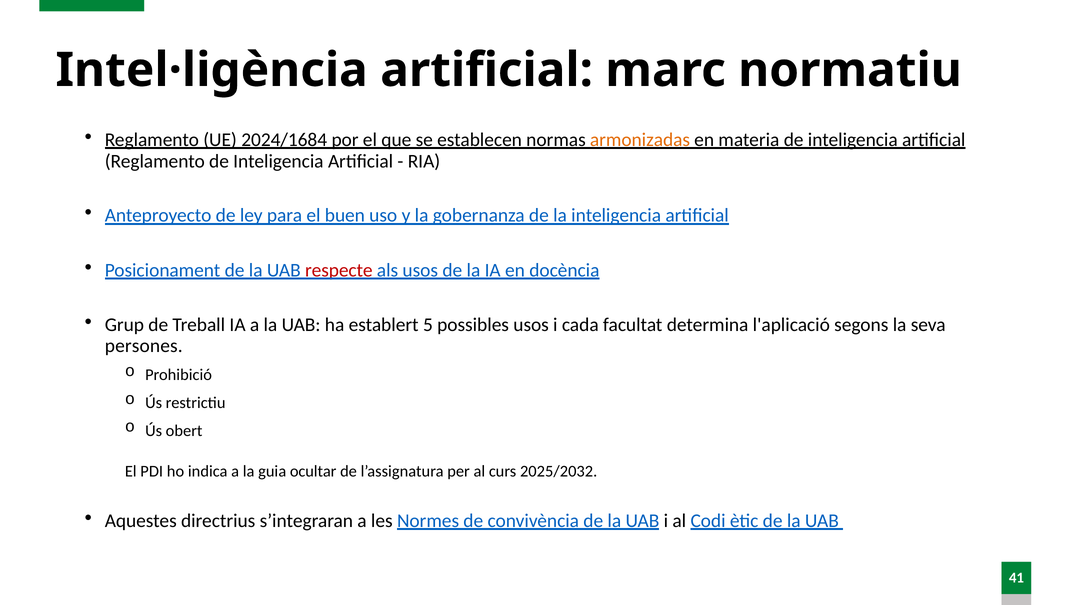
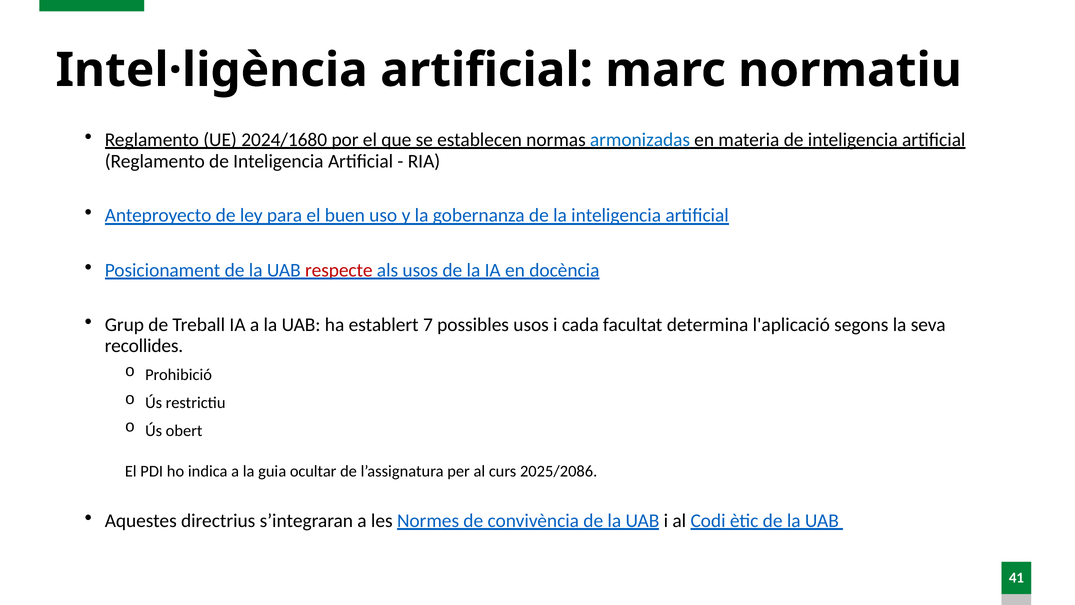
2024/1684: 2024/1684 -> 2024/1680 (284, 140)
armonizadas colour: orange -> blue (640, 140)
5: 5 -> 7 (428, 325)
persones: persones -> recollides (144, 346)
2025/2032: 2025/2032 -> 2025/2086 (559, 471)
